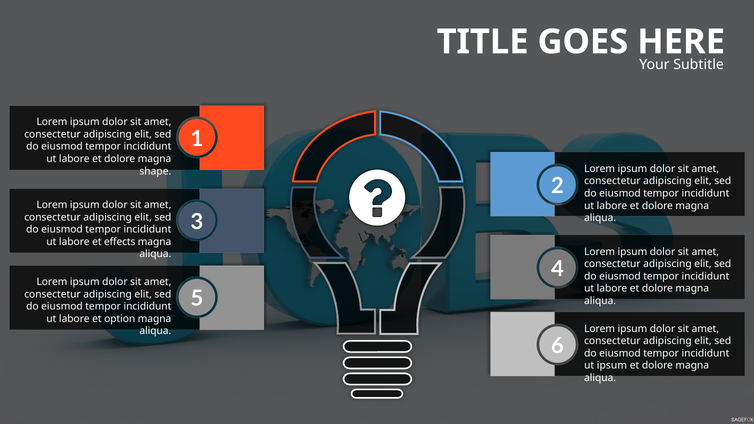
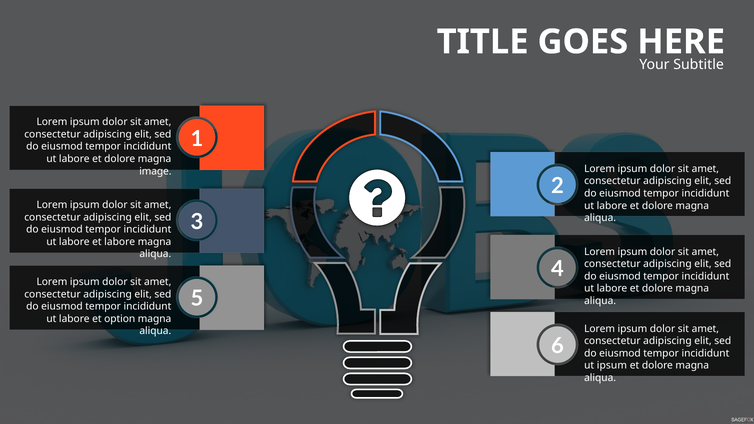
shape: shape -> image (155, 171)
et effects: effects -> labore (120, 242)
